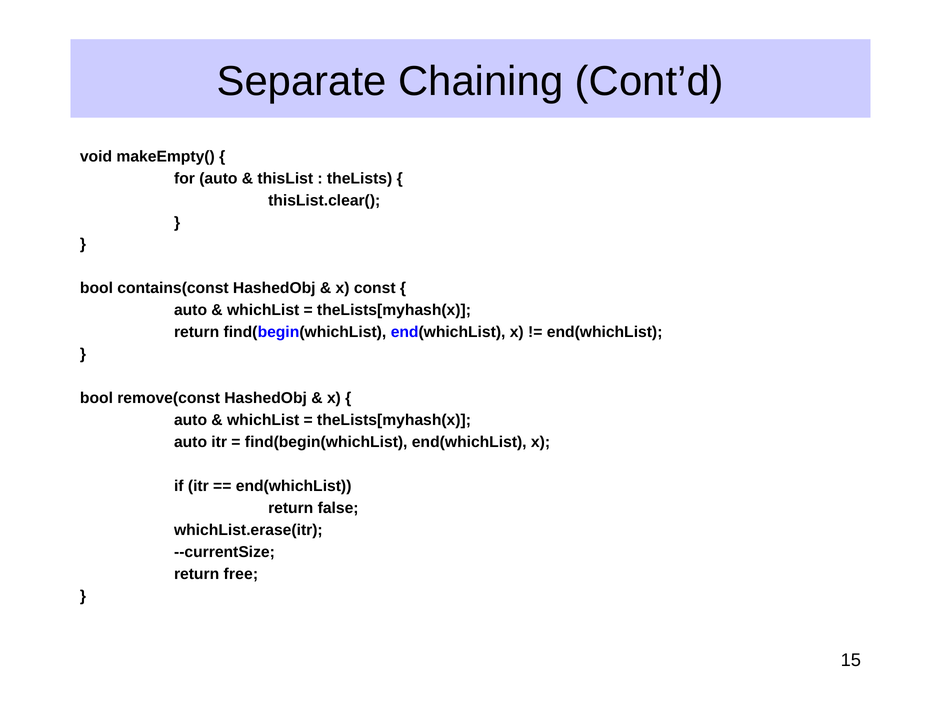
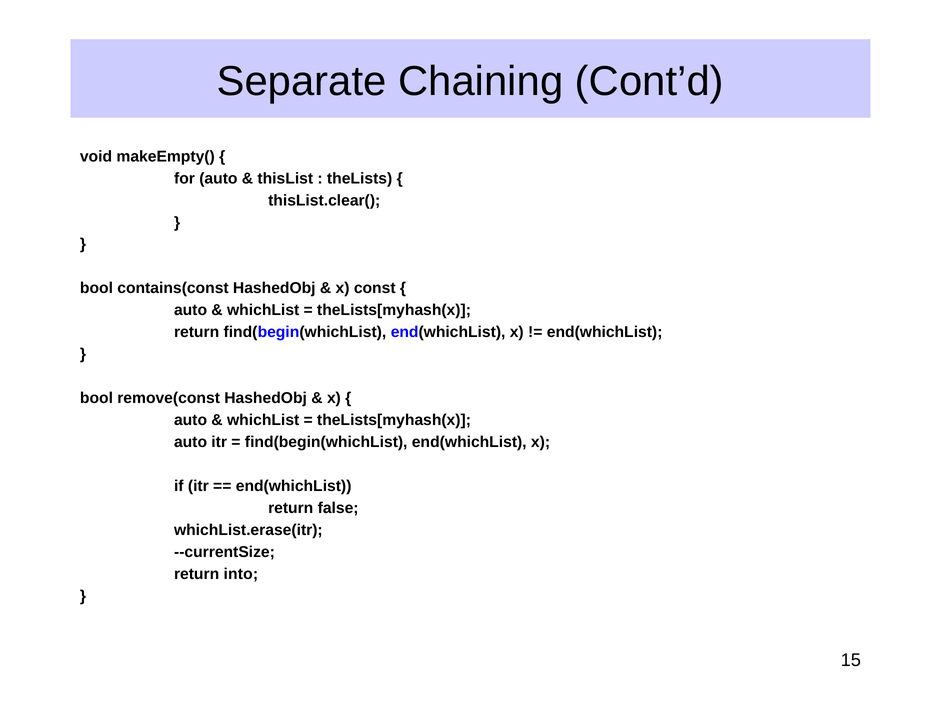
free: free -> into (241, 574)
